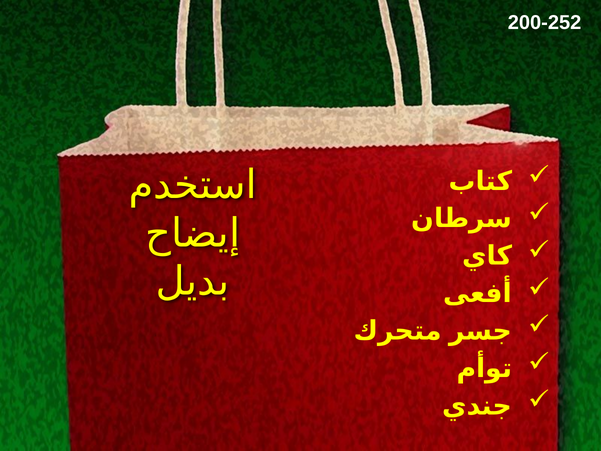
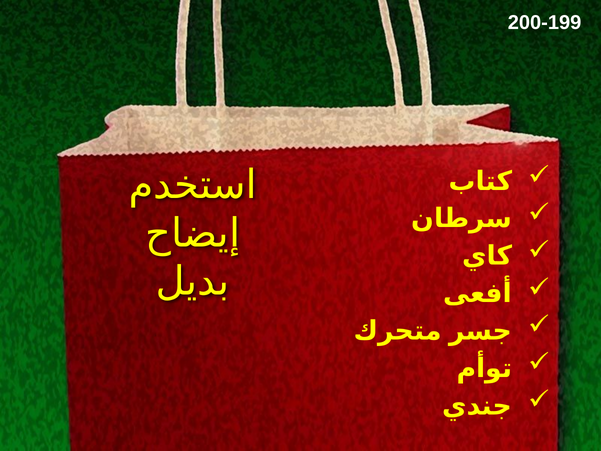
200-252: 200-252 -> 200-199 (545, 23)
